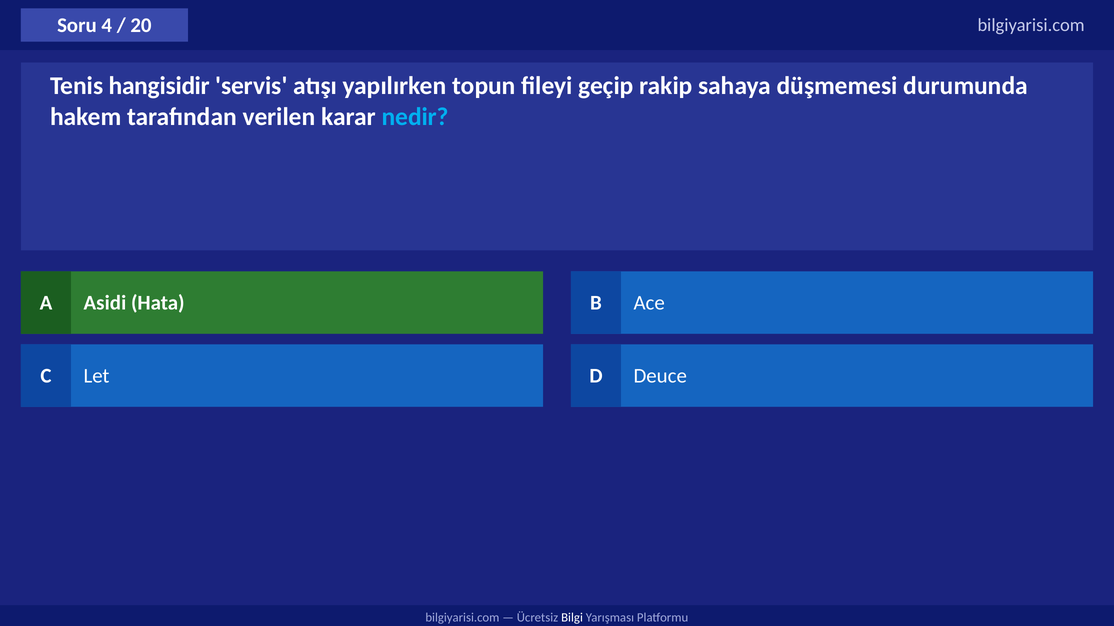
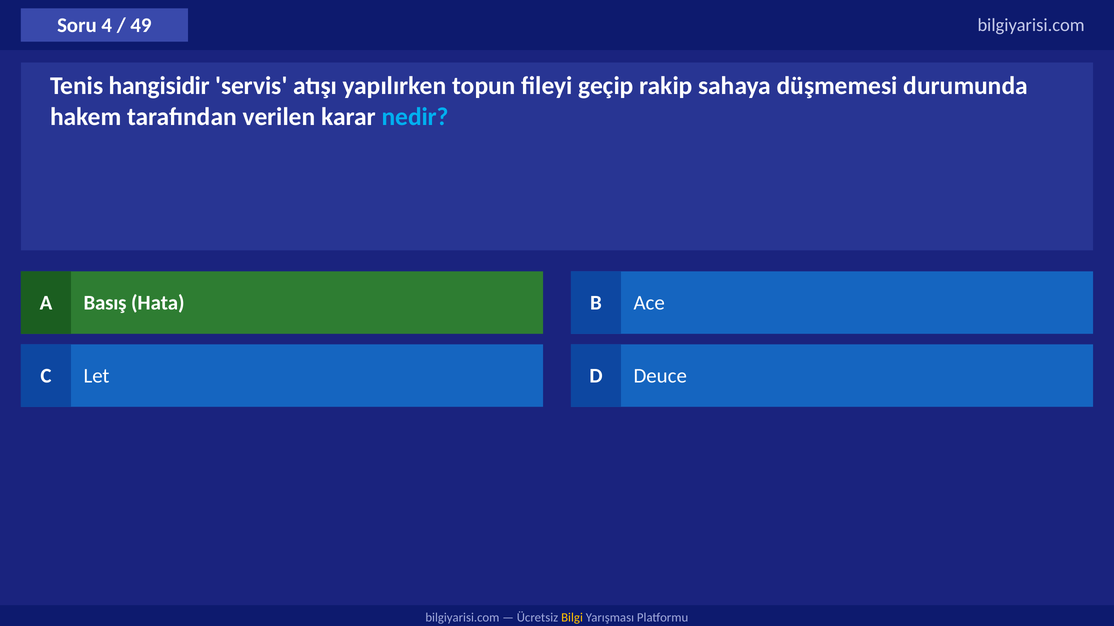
20: 20 -> 49 (141, 25)
Asidi: Asidi -> Basış (105, 303)
Bilgi colour: white -> yellow (572, 618)
